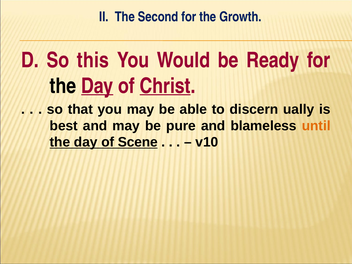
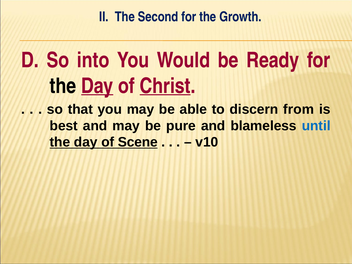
this: this -> into (93, 60)
ually: ually -> from (299, 109)
until colour: orange -> blue (316, 126)
